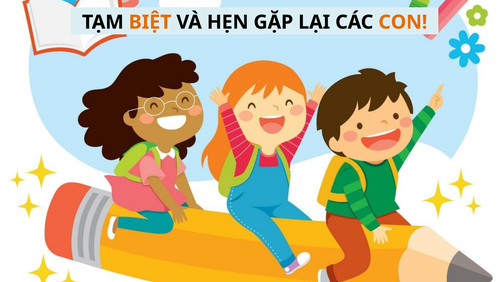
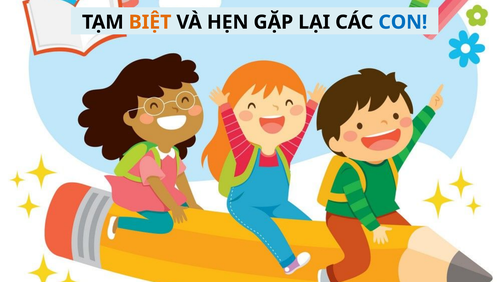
CON colour: orange -> blue (403, 22)
